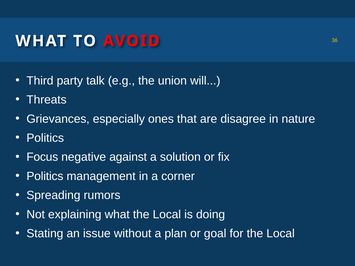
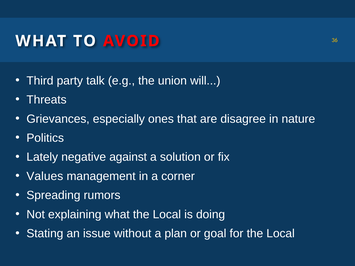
Focus: Focus -> Lately (42, 157)
Politics: Politics -> Values (45, 176)
